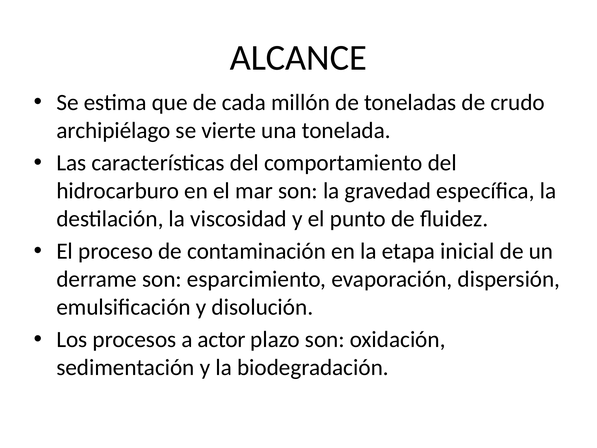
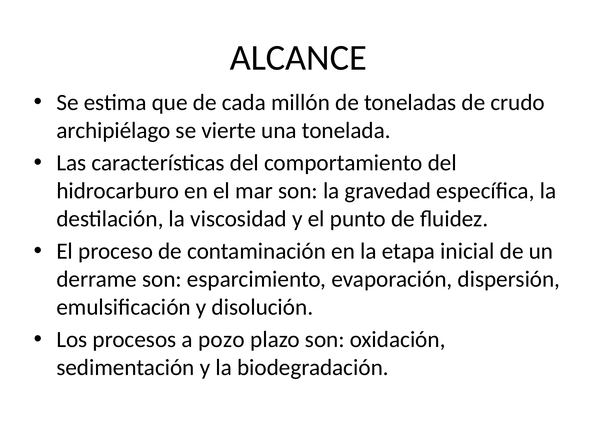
actor: actor -> pozo (221, 339)
